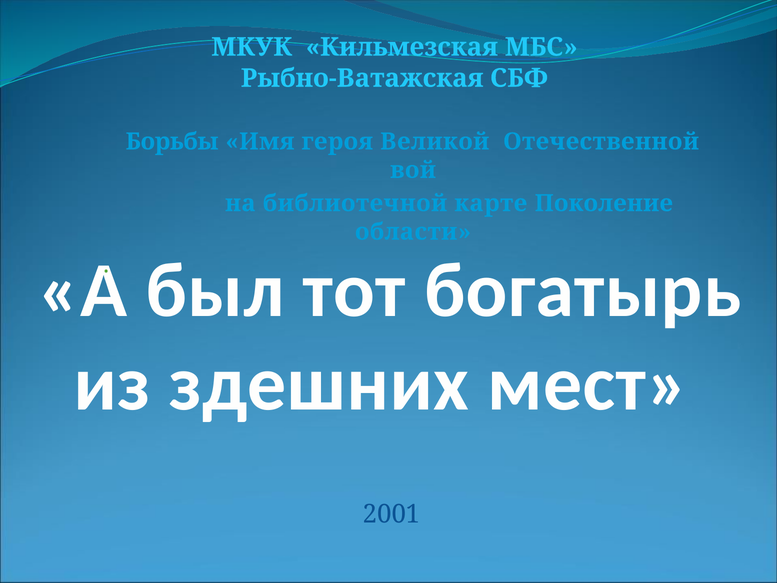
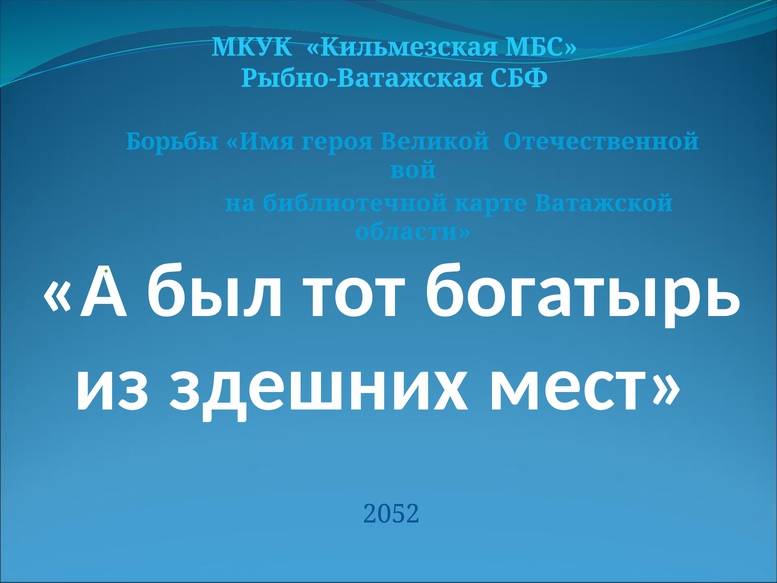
Поколение: Поколение -> Ватажской (604, 203)
2001: 2001 -> 2052 (392, 514)
